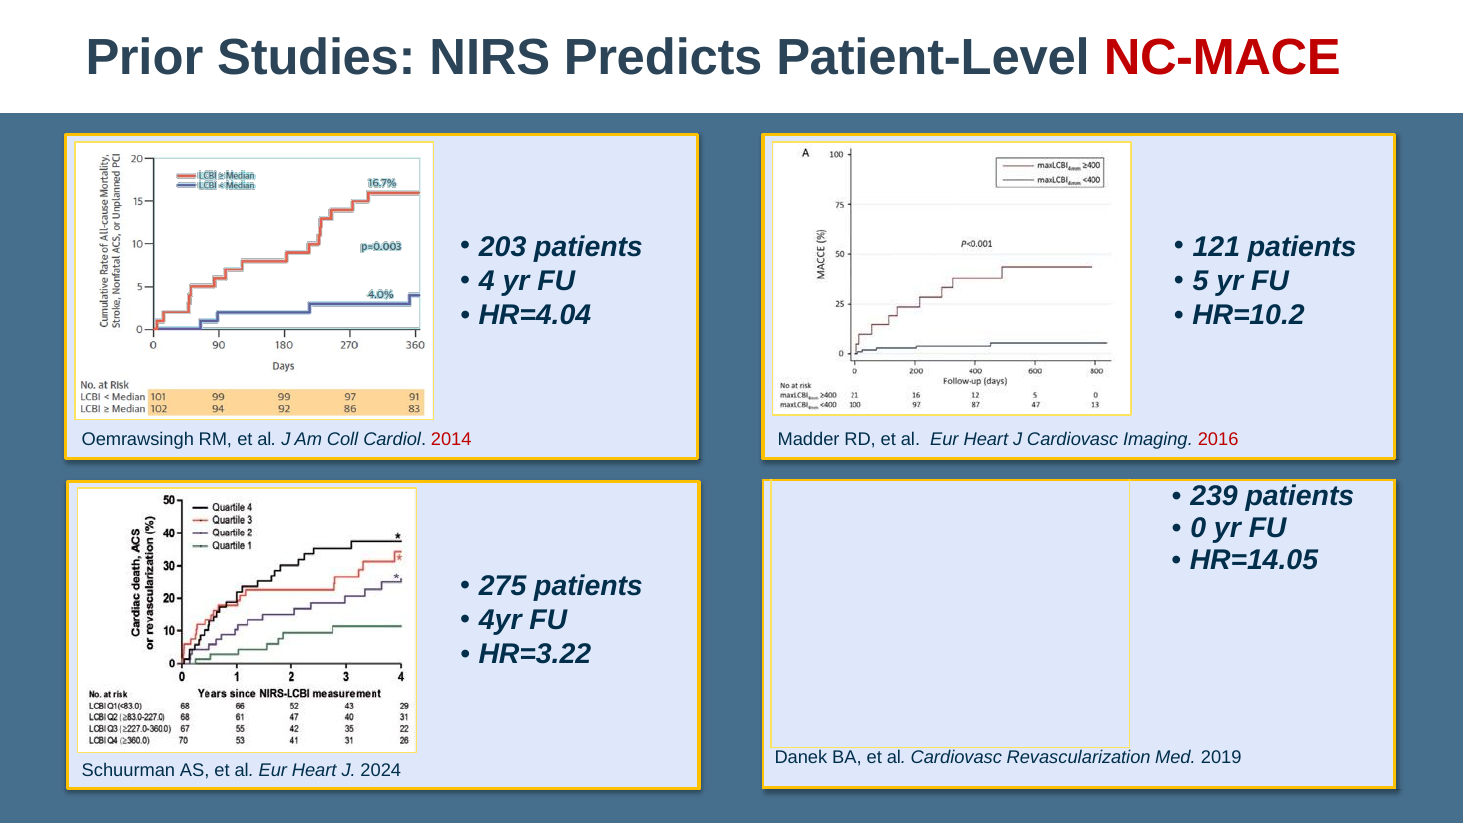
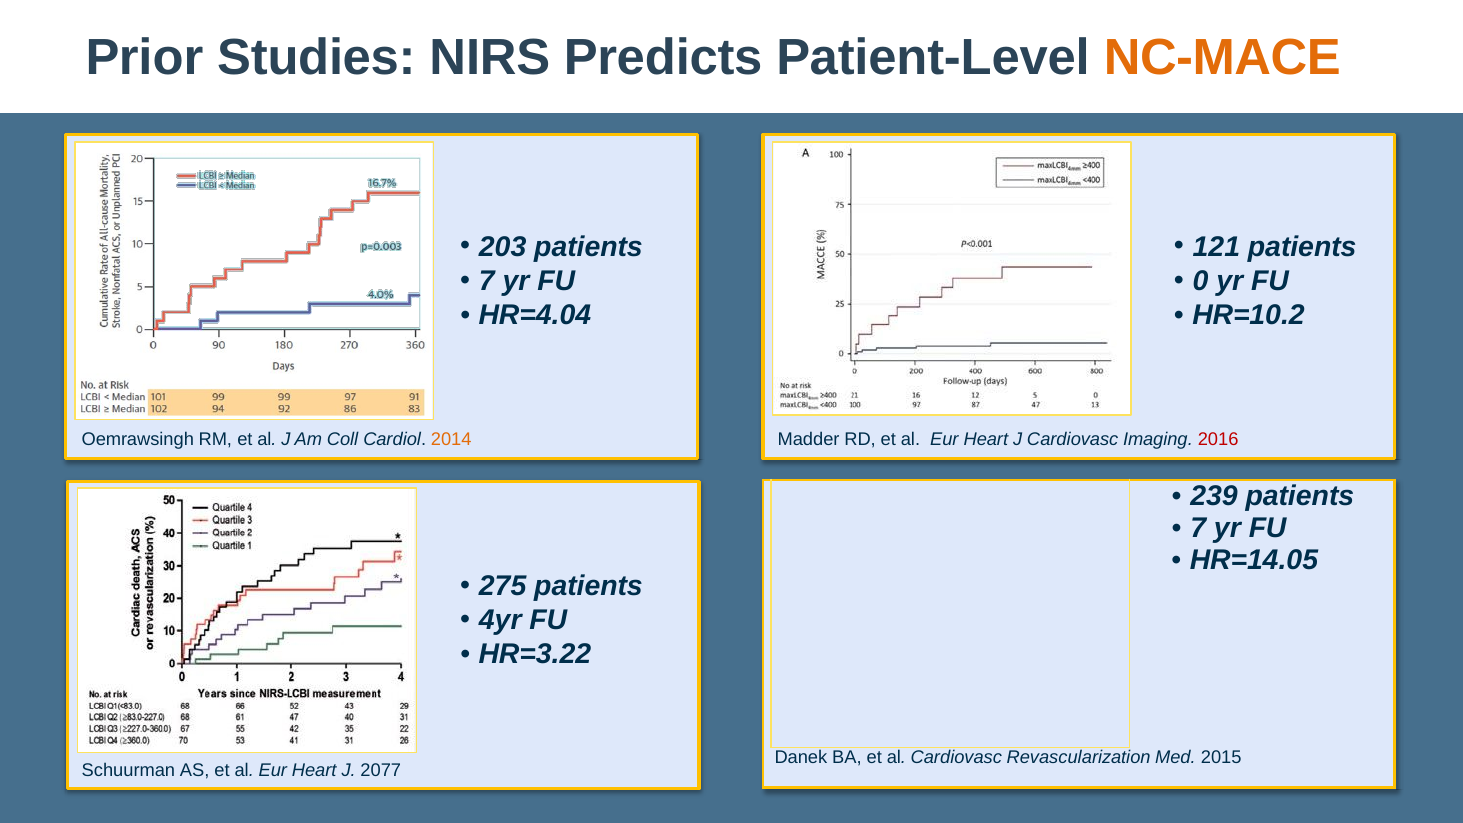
NC-MACE colour: red -> orange (1222, 58)
4: 4 -> 7 (487, 281)
5: 5 -> 0 (1201, 281)
2014 colour: red -> orange (451, 439)
0: 0 -> 7 (1198, 529)
2019: 2019 -> 2015 (1221, 758)
2024: 2024 -> 2077 (381, 770)
